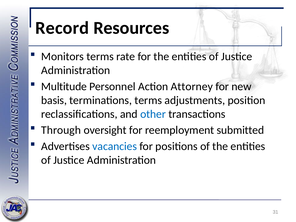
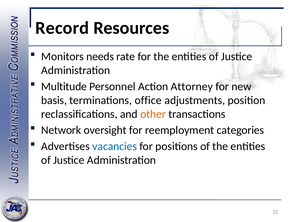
Monitors terms: terms -> needs (100, 56)
terminations terms: terms -> office (148, 100)
other colour: blue -> orange (153, 114)
Through: Through -> Network (61, 130)
submitted: submitted -> categories (240, 130)
